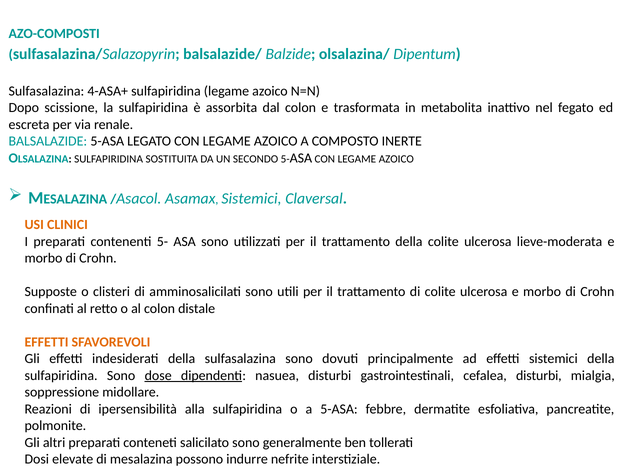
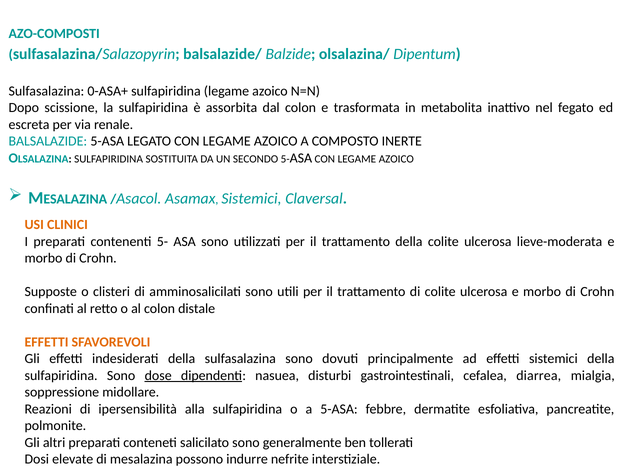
4-ASA+: 4-ASA+ -> 0-ASA+ (108, 91)
cefalea disturbi: disturbi -> diarrea (539, 375)
